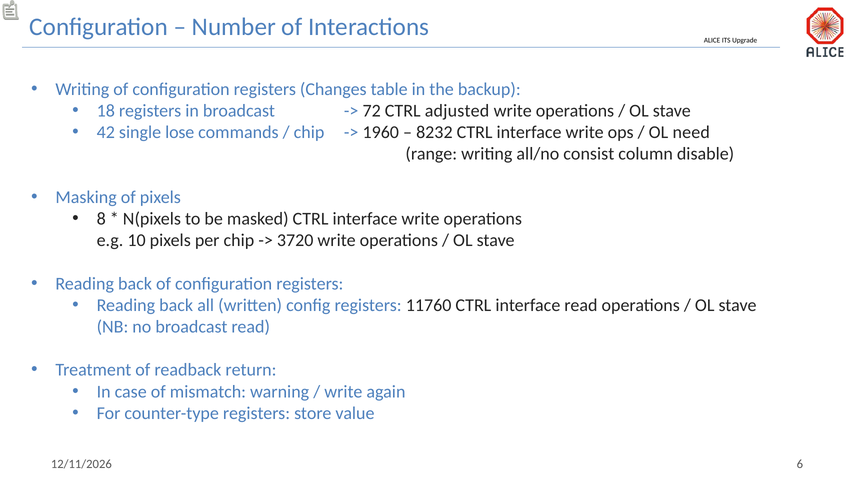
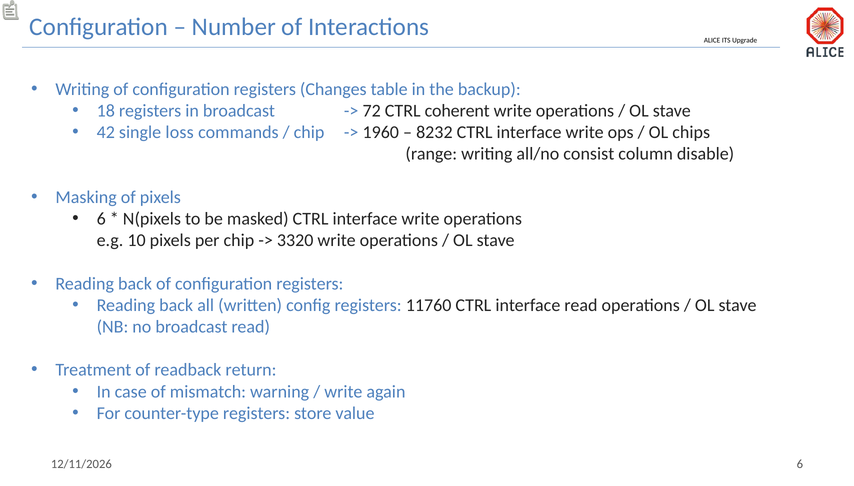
adjusted: adjusted -> coherent (457, 111)
lose: lose -> loss (180, 132)
need: need -> chips (691, 132)
8: 8 -> 6 (101, 219)
3720: 3720 -> 3320 (295, 240)
